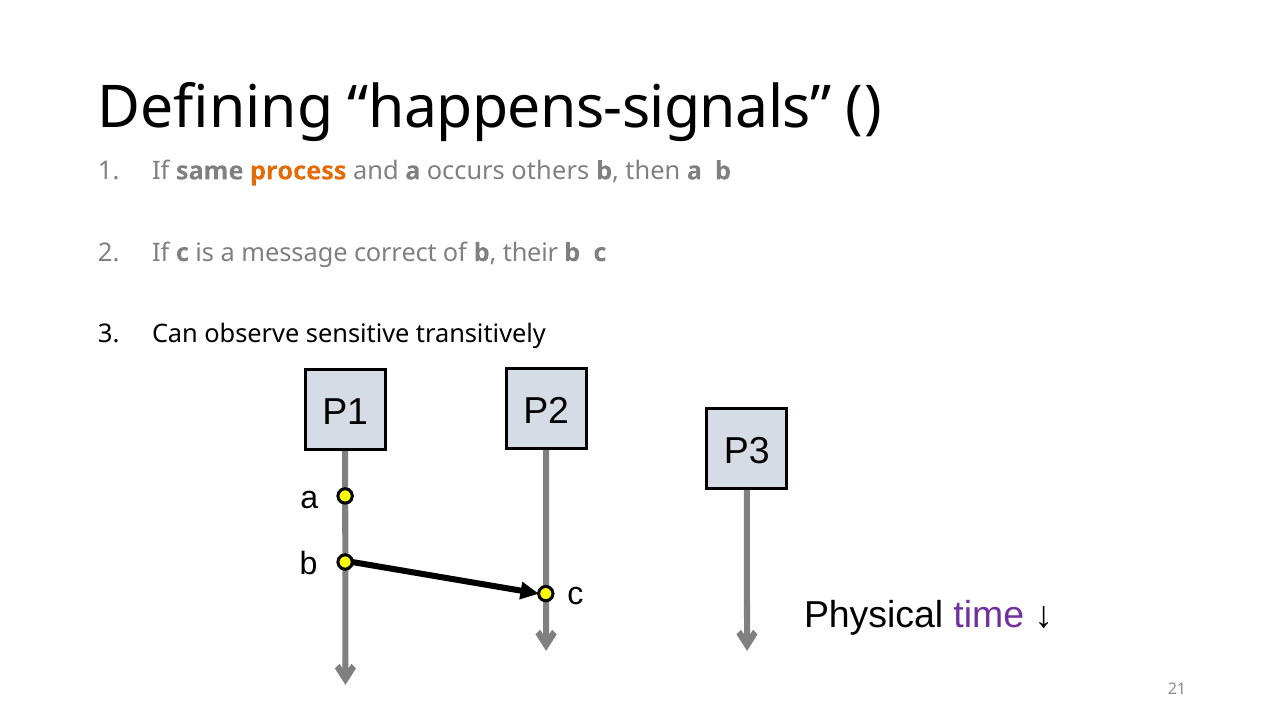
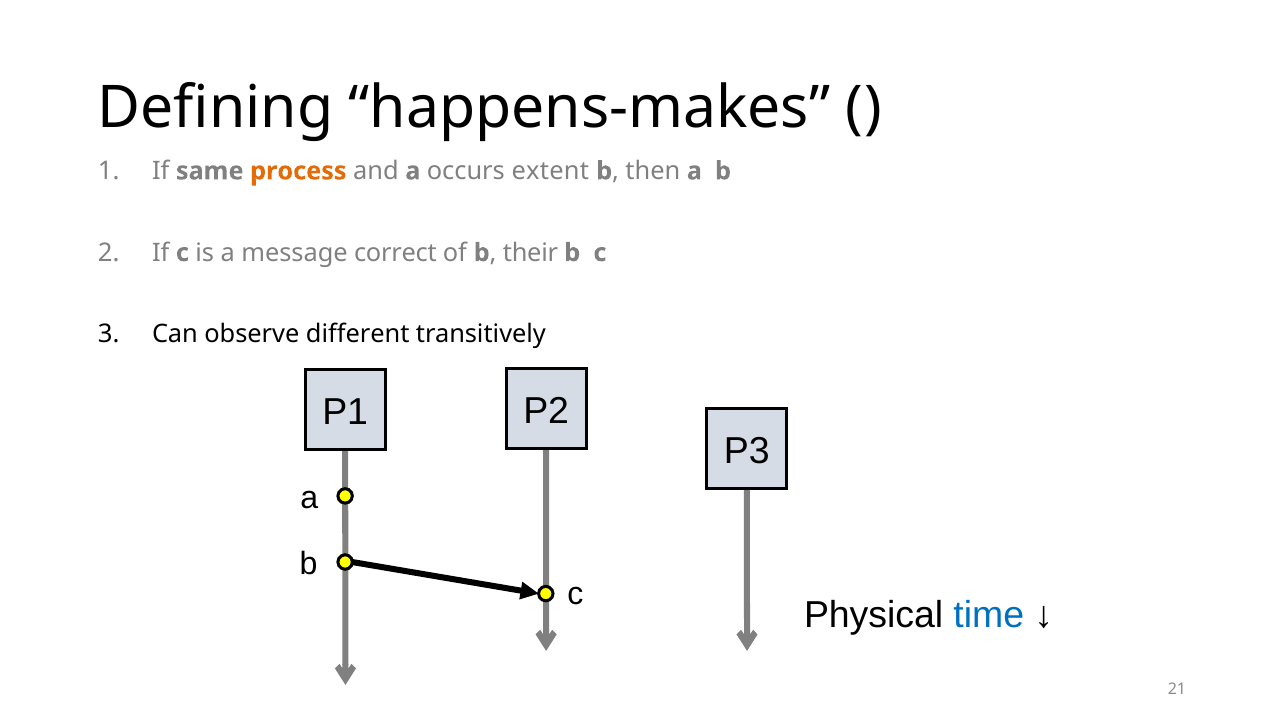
happens-signals: happens-signals -> happens-makes (589, 108)
others: others -> extent (550, 171)
sensitive: sensitive -> different (358, 334)
time colour: purple -> blue (989, 615)
